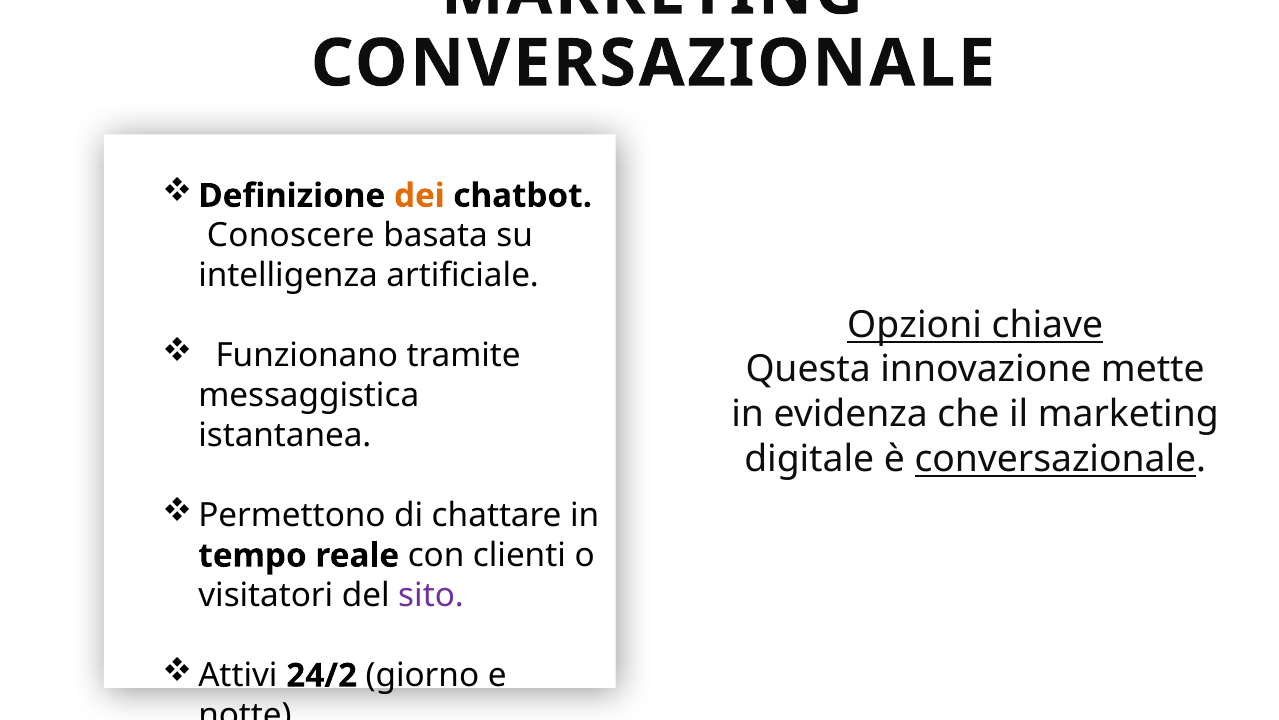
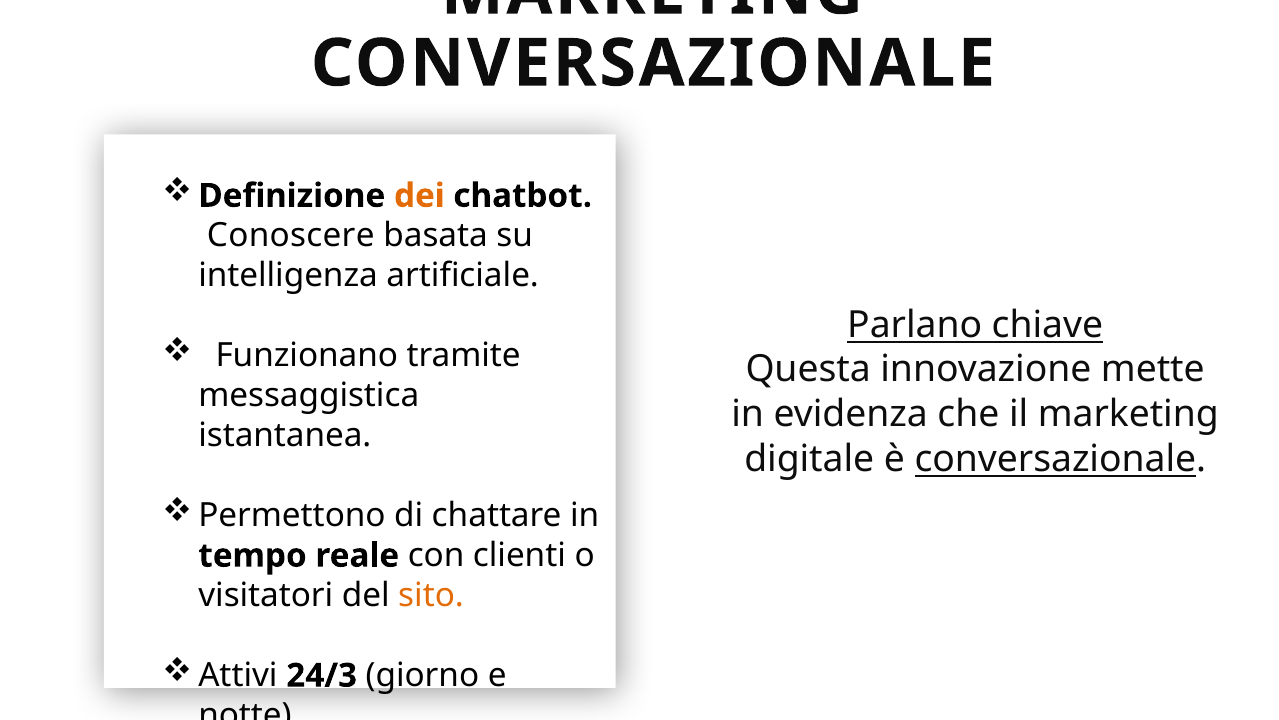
Opzioni: Opzioni -> Parlano (915, 325)
sito colour: purple -> orange (431, 595)
24/2: 24/2 -> 24/3 (322, 675)
